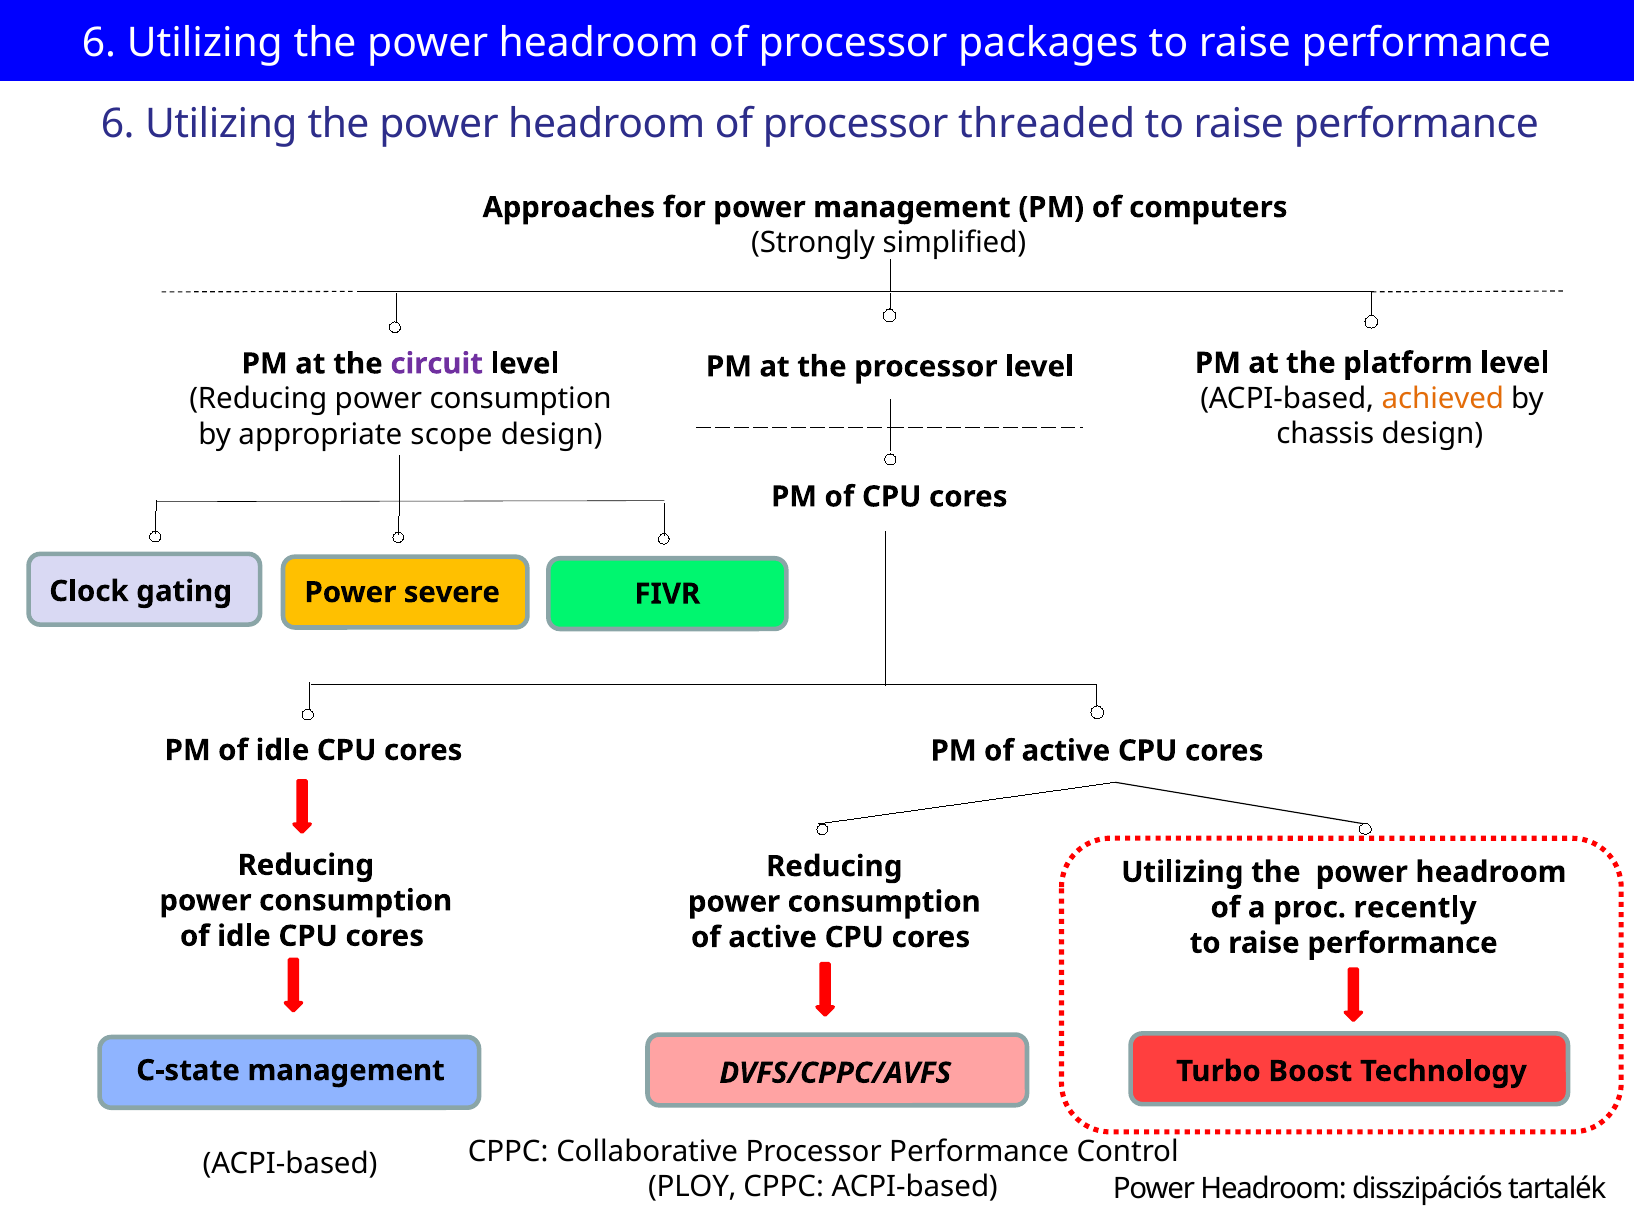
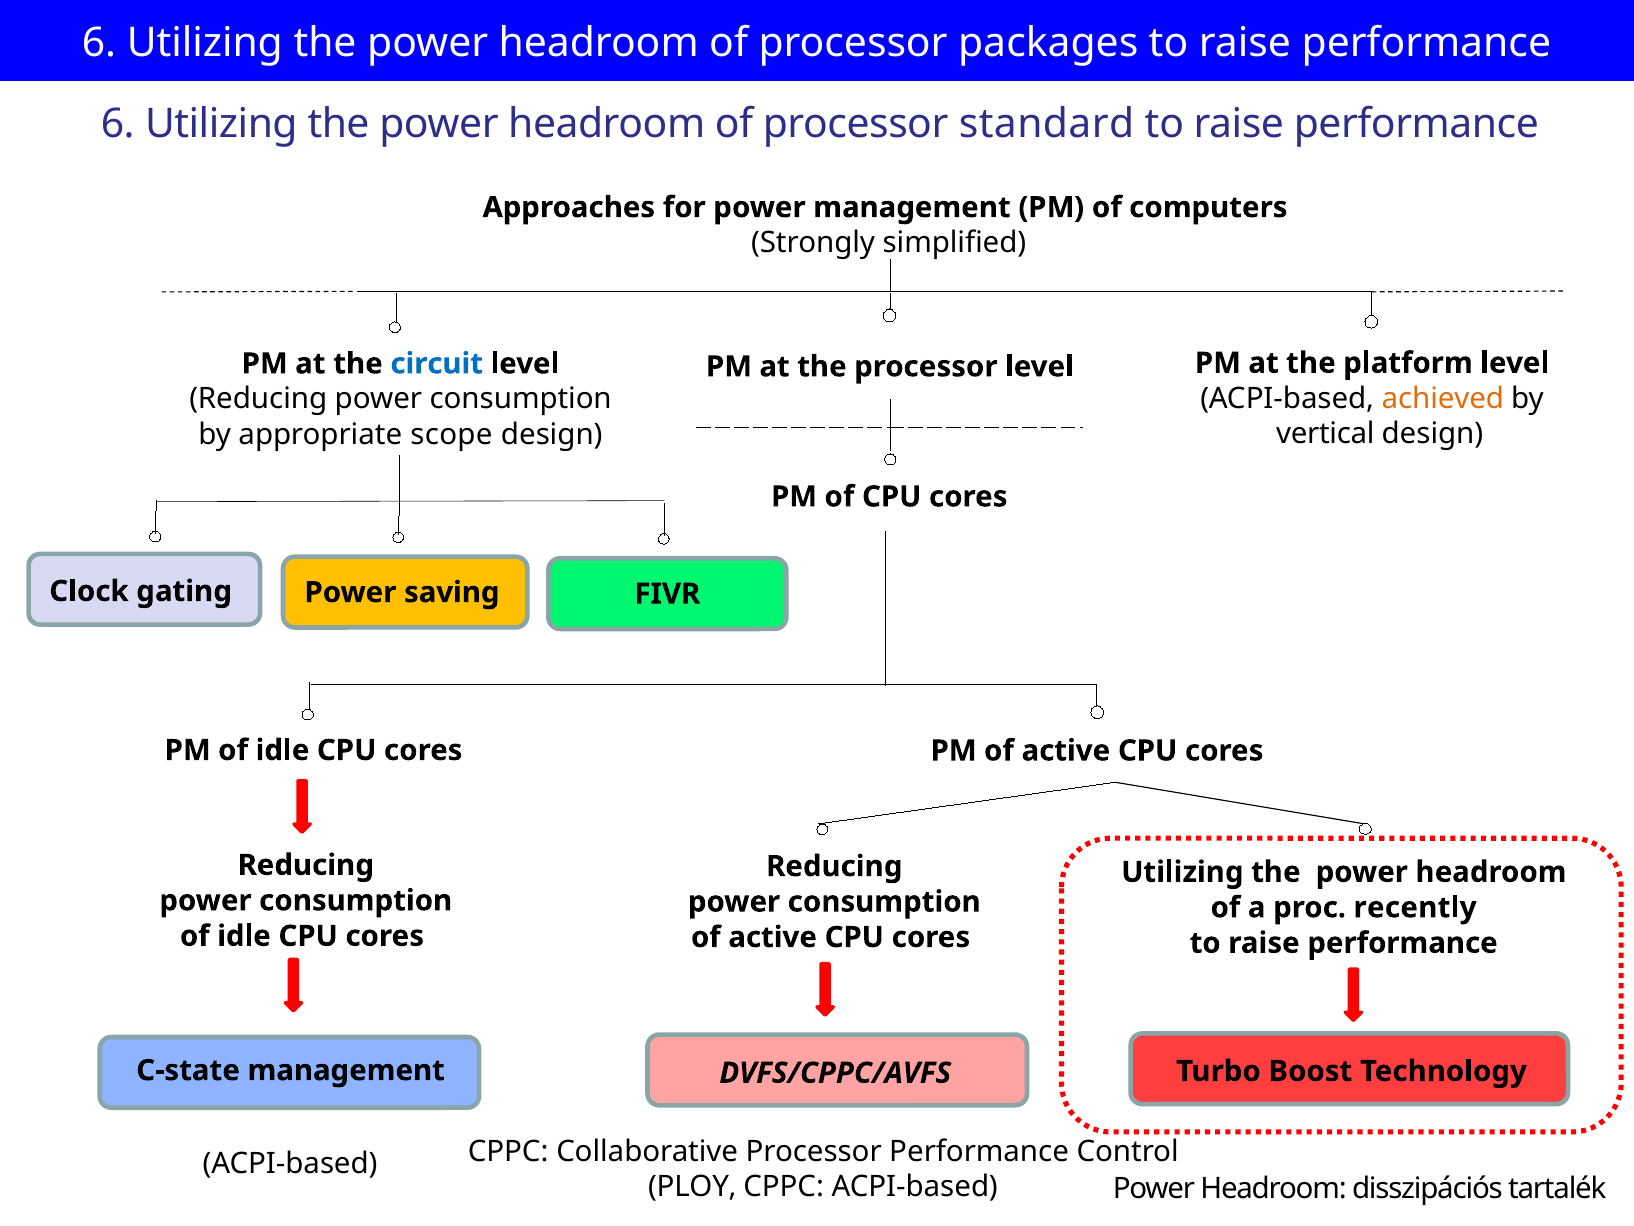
threaded: threaded -> standard (1047, 124)
circuit colour: purple -> blue (437, 364)
chassis: chassis -> vertical (1325, 434)
severe: severe -> saving (452, 592)
